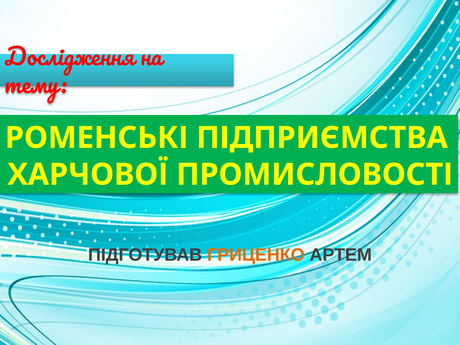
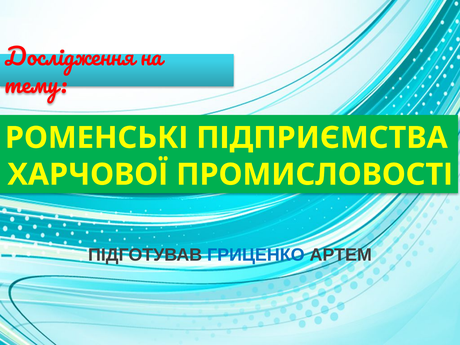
ГРИЦЕНКО colour: orange -> blue (256, 255)
